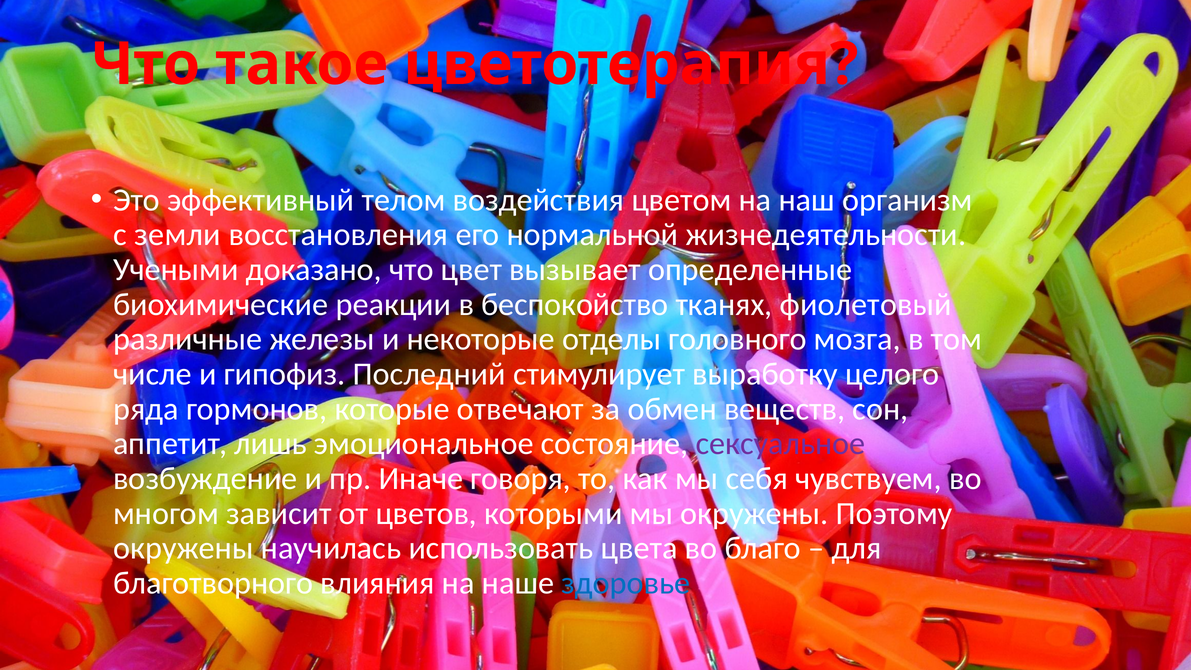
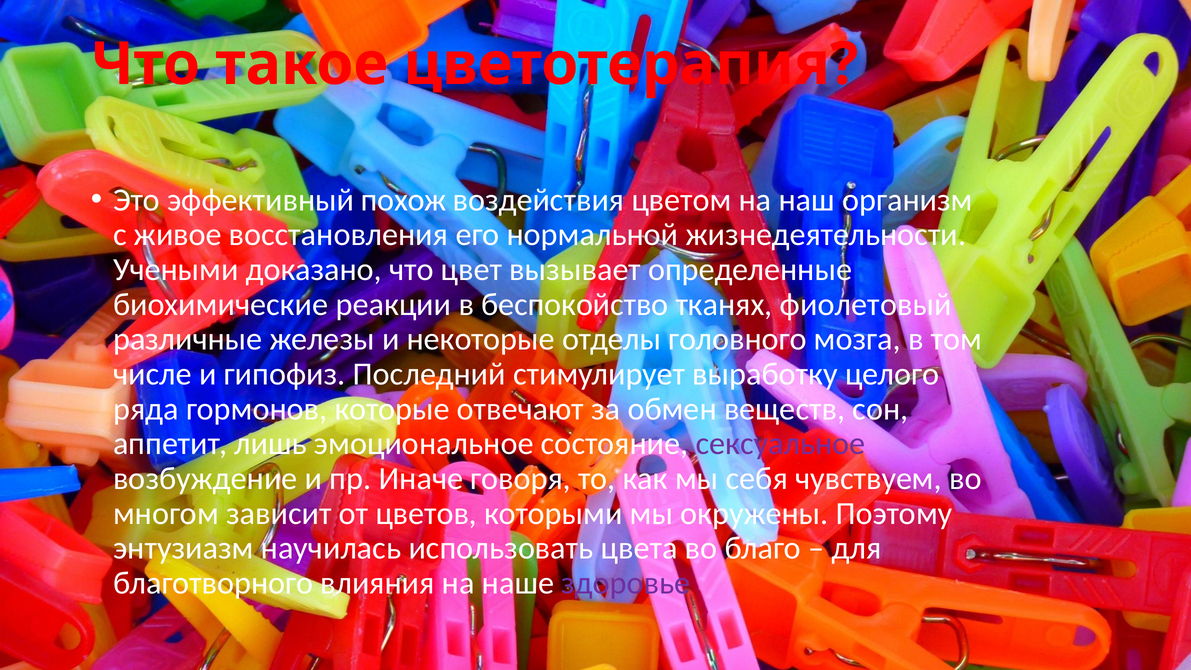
телом: телом -> похож (404, 200)
земли: земли -> живое (178, 235)
окружены: окружены -> энтузиазм (183, 548)
здоровье colour: blue -> purple (626, 583)
